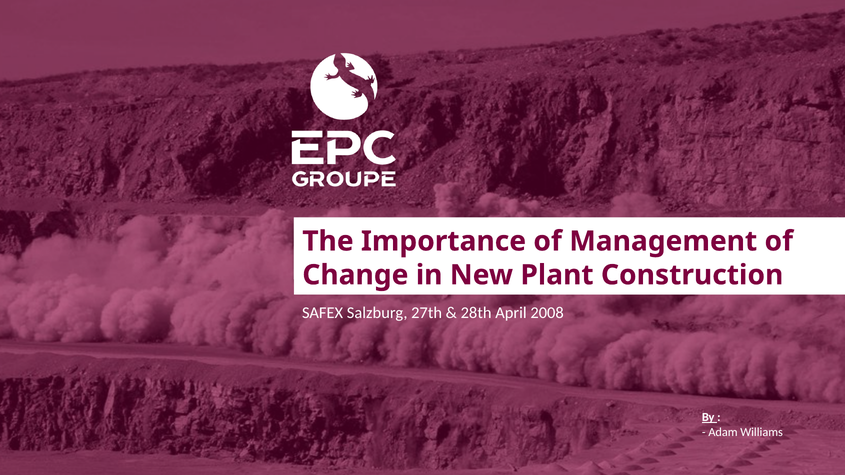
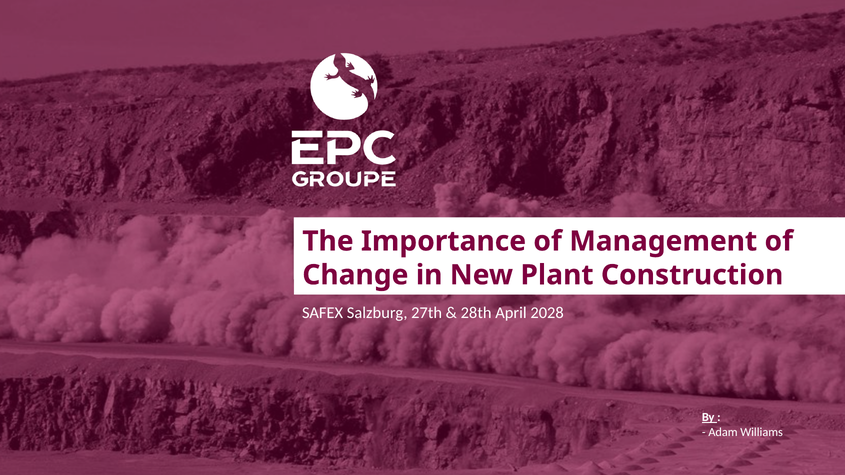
2008: 2008 -> 2028 (547, 313)
